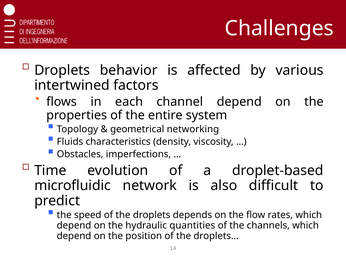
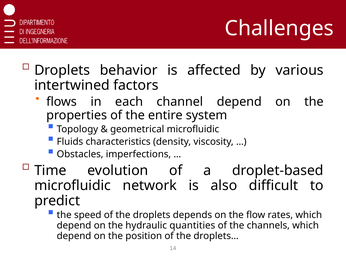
geometrical networking: networking -> microfluidic (193, 129)
